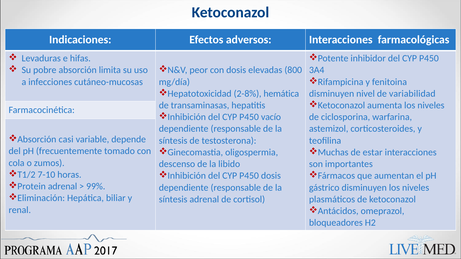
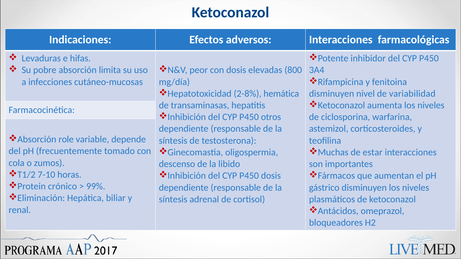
vacío: vacío -> otros (271, 117)
casi: casi -> role (66, 140)
adrenal: adrenal -> crónico (62, 187)
